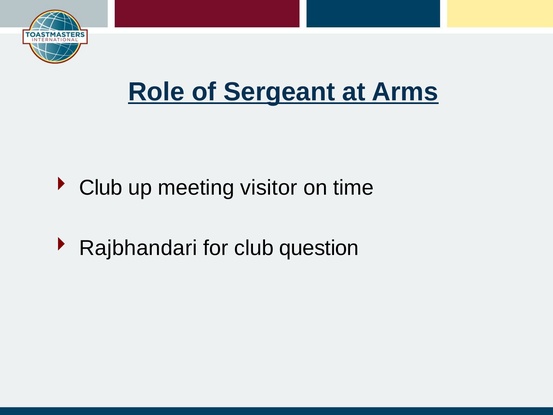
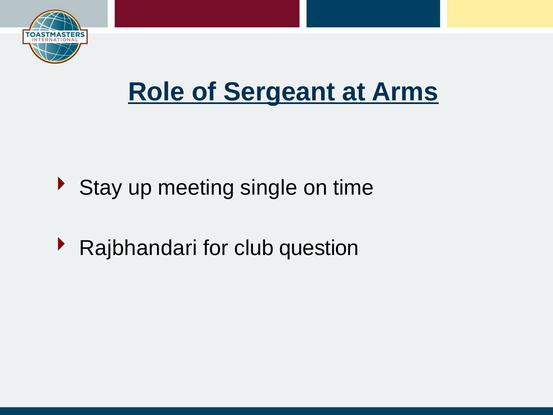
Club: Club -> Stay (101, 188)
visitor: visitor -> single (269, 188)
